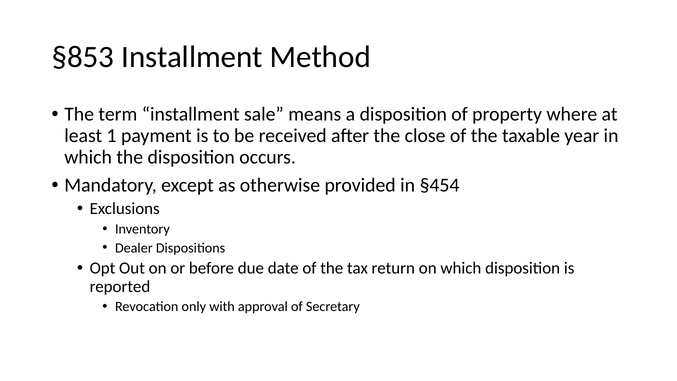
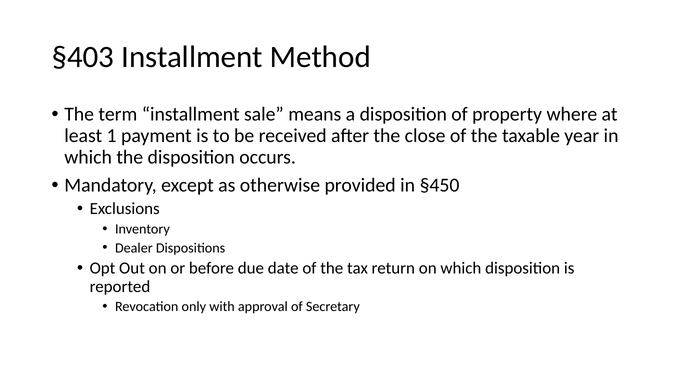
§853: §853 -> §403 (83, 57)
§454: §454 -> §450 (440, 185)
